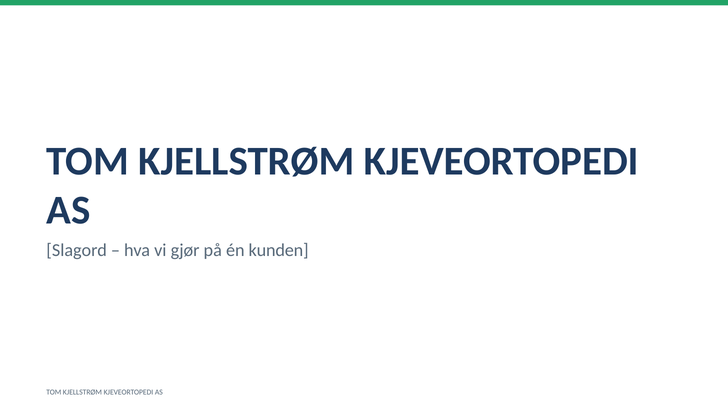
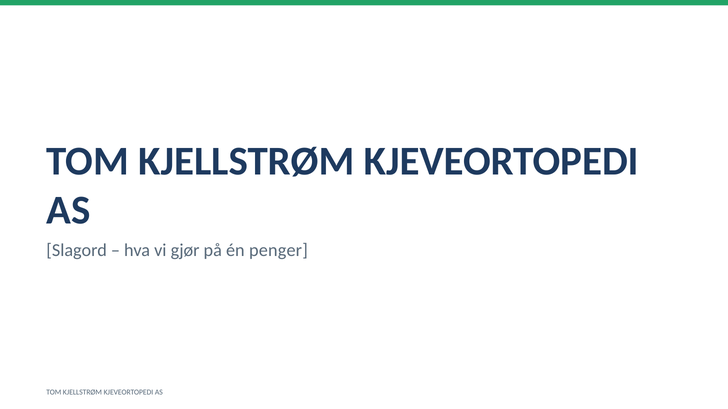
kunden: kunden -> penger (278, 251)
